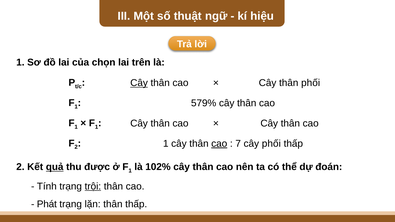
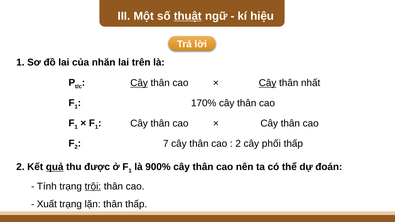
thuật underline: none -> present (188, 16)
chọn: chọn -> nhăn (104, 62)
Cây underline: none -> present (268, 83)
thân phối: phối -> nhất (311, 83)
579%: 579% -> 170% (204, 103)
1: 1 -> 7 (166, 144)
cao underline: present -> none (219, 144)
7: 7 -> 2 (238, 144)
102%: 102% -> 900% (158, 167)
Phát: Phát -> Xuất (47, 204)
